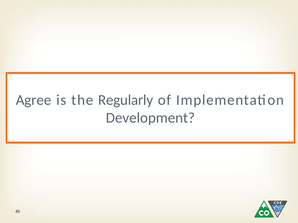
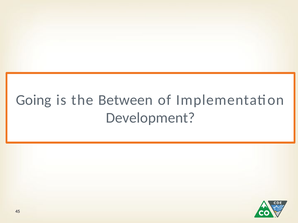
Agree: Agree -> Going (34, 100)
Regularly: Regularly -> Between (126, 100)
